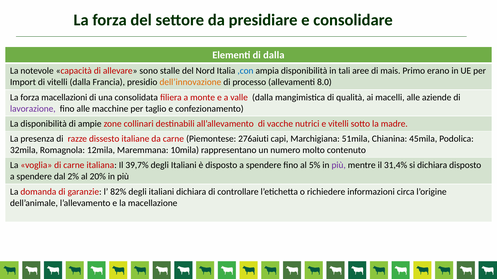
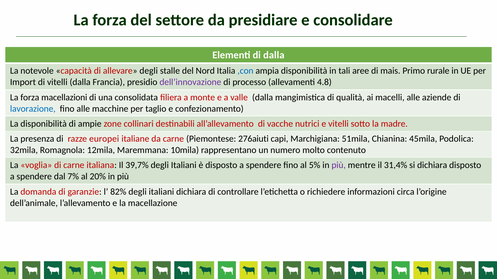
allevare sono: sono -> degli (149, 71)
erano: erano -> rurale (438, 71)
dell’innovazione colour: orange -> purple (190, 82)
8.0: 8.0 -> 4.8 (324, 82)
lavorazione colour: purple -> blue (33, 109)
dissesto: dissesto -> europei (104, 139)
2%: 2% -> 7% (73, 177)
